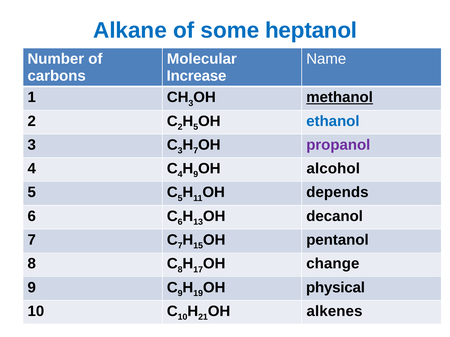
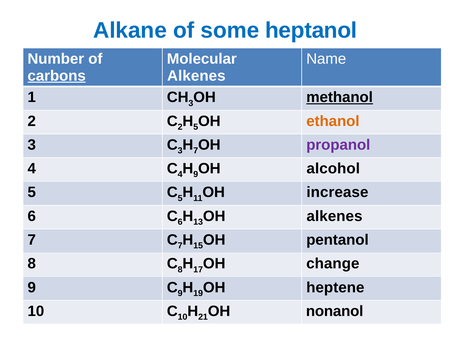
carbons underline: none -> present (57, 76)
Increase: Increase -> Alkenes (196, 76)
ethanol colour: blue -> orange (333, 121)
depends: depends -> increase (337, 193)
decanol: decanol -> alkenes (335, 216)
physical: physical -> heptene (335, 288)
alkenes: alkenes -> nonanol (335, 312)
